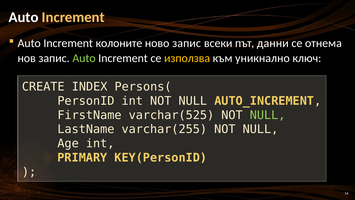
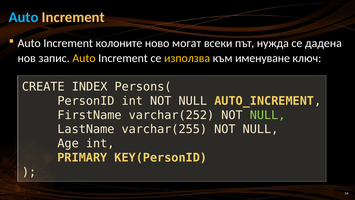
Auto colour: white -> light blue (24, 17)
ново запис: запис -> могат (187, 43)
данни: данни -> нужда (273, 43)
отнема: отнема -> дадена (323, 43)
Auto colour: light green -> yellow (84, 58)
уникнално: уникнално -> именуване (263, 58)
varchar(525: varchar(525 -> varchar(252 (171, 115)
